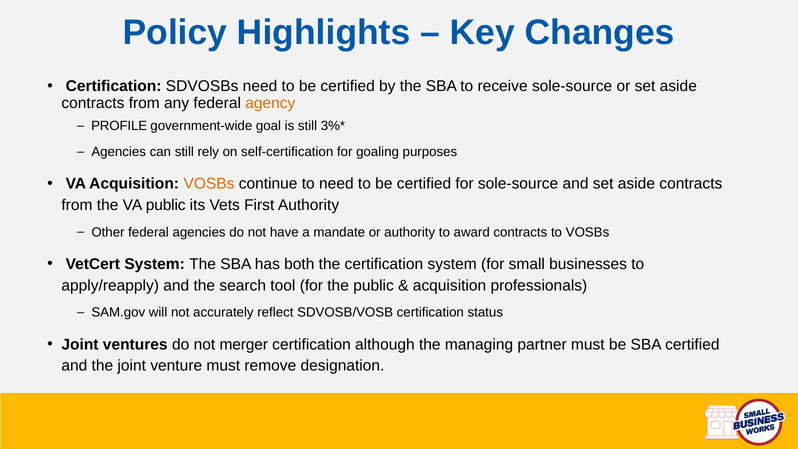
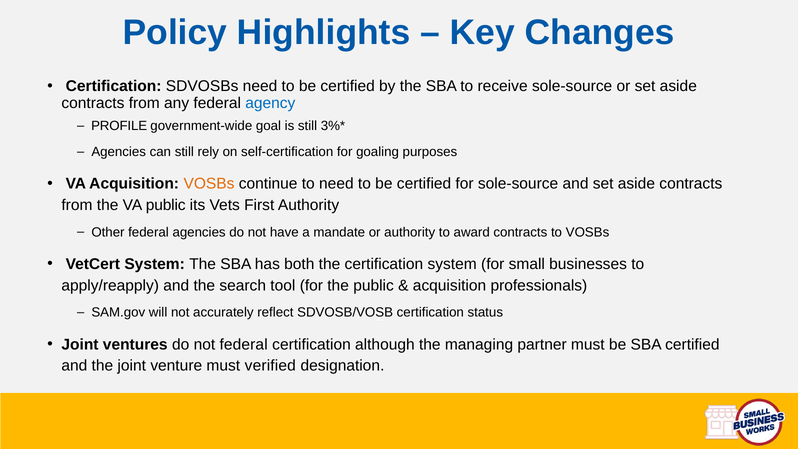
agency colour: orange -> blue (270, 103)
not merger: merger -> federal (244, 344)
remove: remove -> verified (270, 366)
